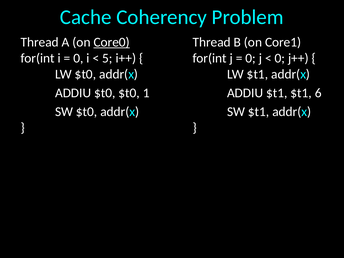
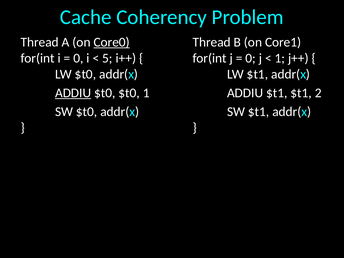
0: 0 -> 1 (280, 58)
ADDIU underline: none -> present (73, 93)
6: 6 -> 2 (318, 93)
